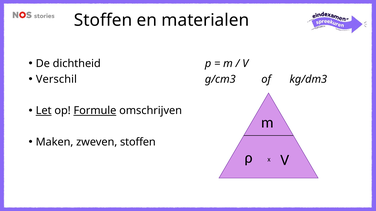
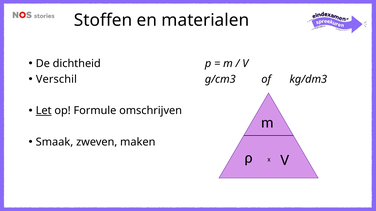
Formule underline: present -> none (95, 111)
Maken: Maken -> Smaak (54, 142)
zweven stoffen: stoffen -> maken (138, 142)
